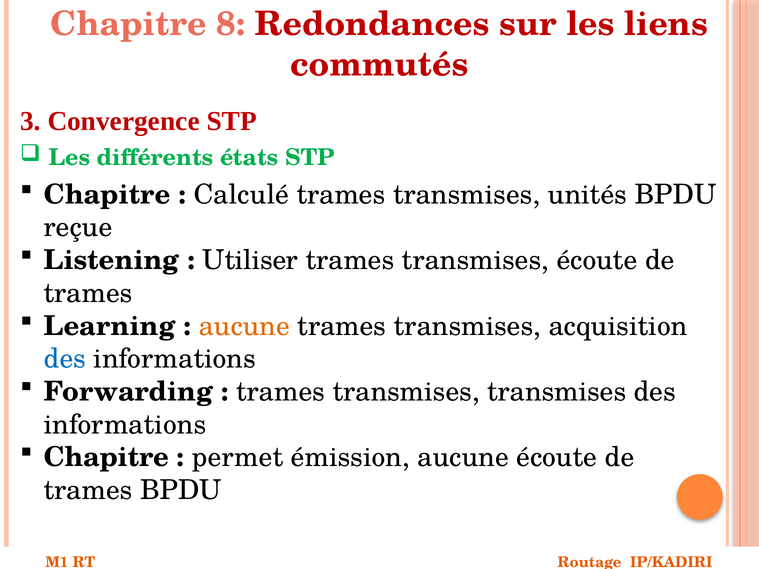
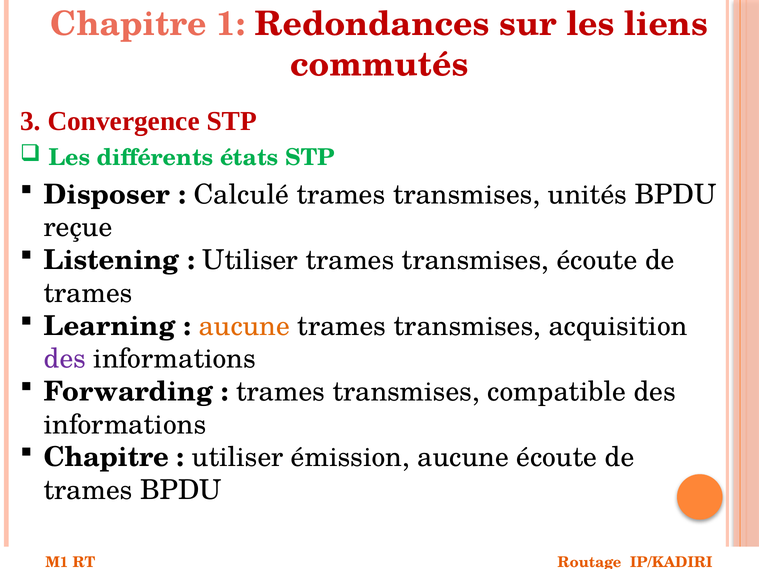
8: 8 -> 1 (231, 24)
Chapitre: Chapitre -> Disposer (107, 195)
des colour: blue -> purple (65, 359)
transmises transmises: transmises -> compatible (557, 392)
permet: permet -> utiliser (238, 458)
